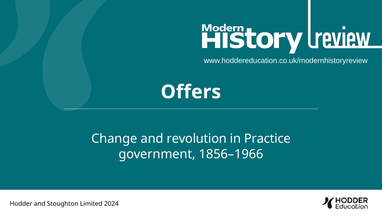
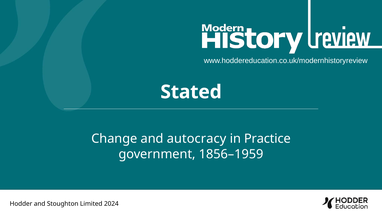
Offers: Offers -> Stated (191, 92)
revolution: revolution -> autocracy (197, 139)
1856–1966: 1856–1966 -> 1856–1959 (231, 154)
